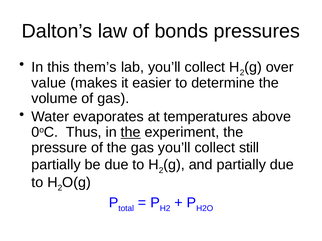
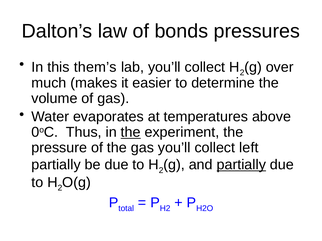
value: value -> much (49, 83)
still: still -> left (249, 148)
partially underline: none -> present (241, 165)
